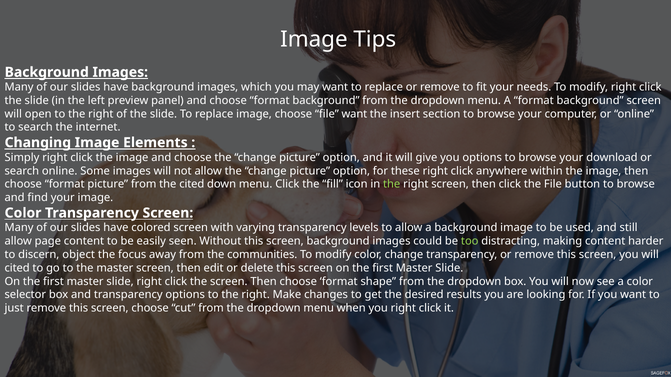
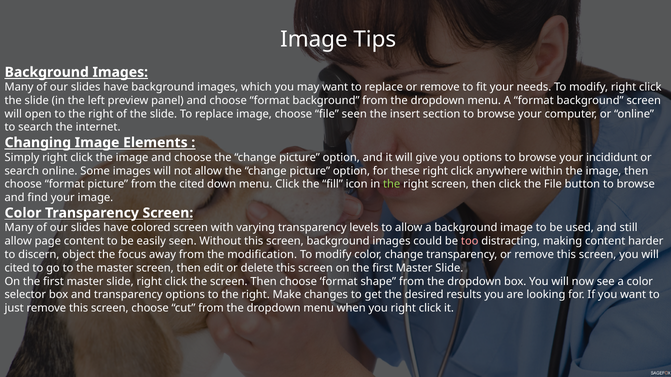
file want: want -> seen (354, 114)
download: download -> incididunt (612, 158)
too colour: light green -> pink (470, 241)
communities: communities -> modification (262, 255)
